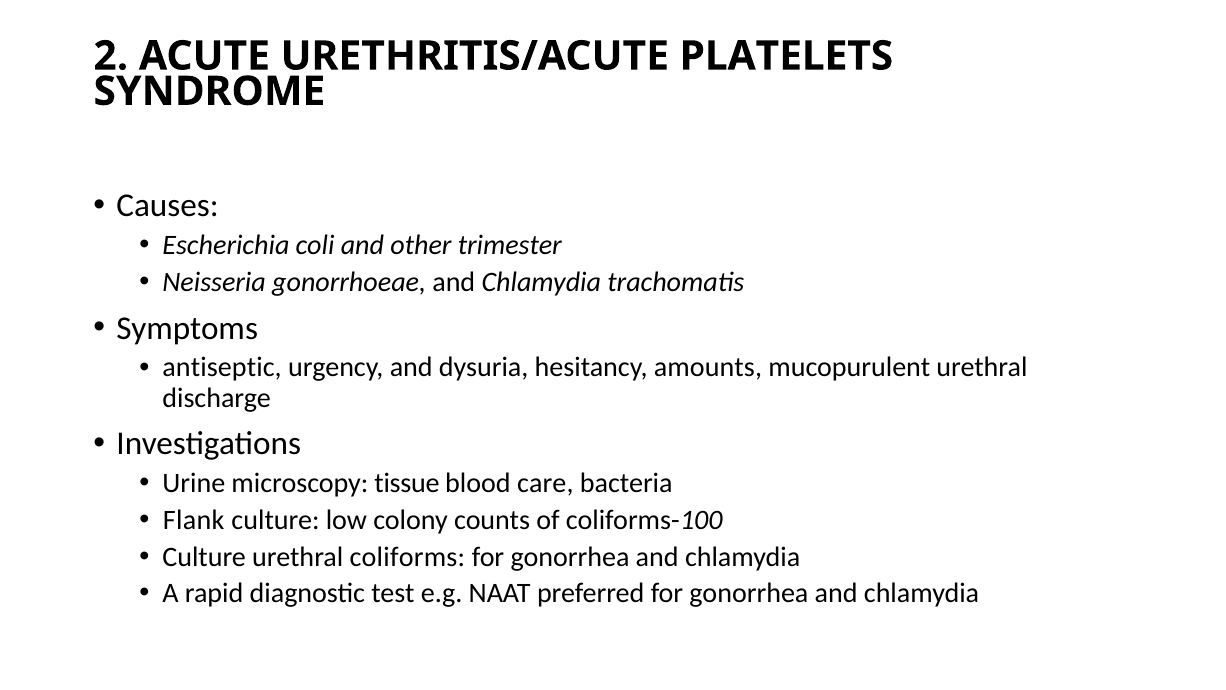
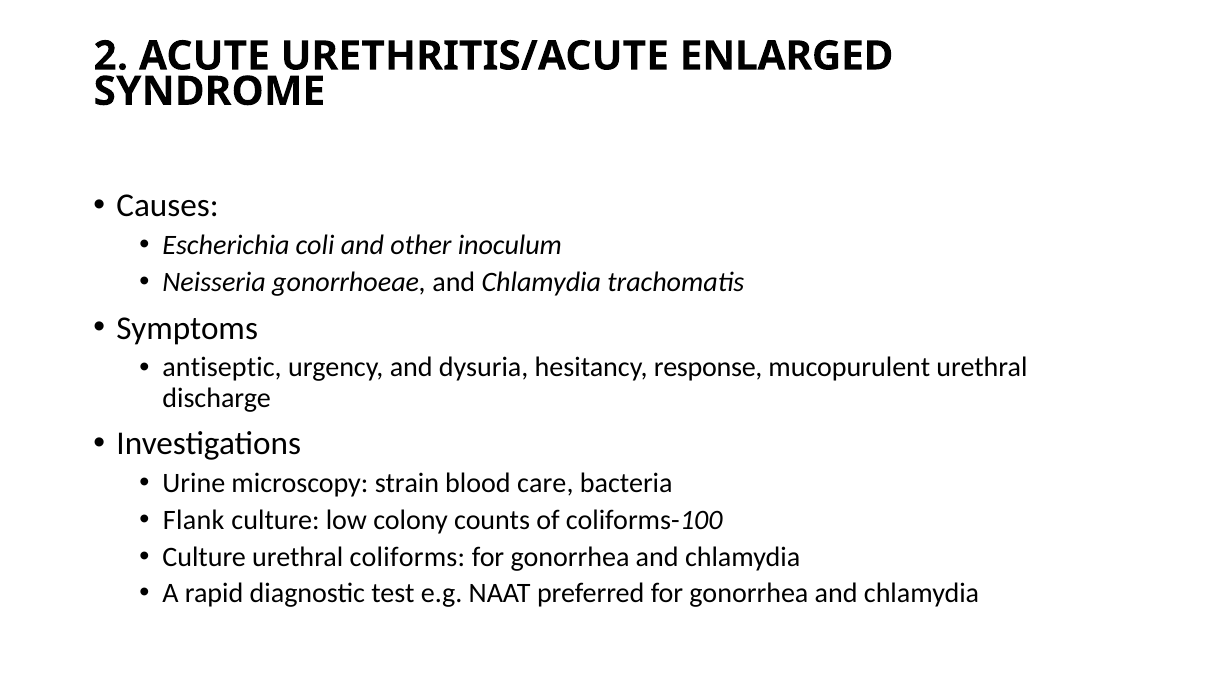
PLATELETS: PLATELETS -> ENLARGED (787, 56)
trimester: trimester -> inoculum (510, 245)
amounts: amounts -> response (708, 367)
tissue: tissue -> strain (407, 483)
